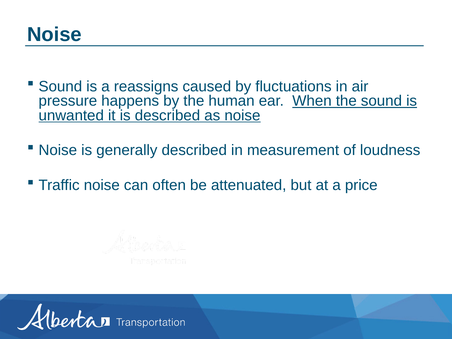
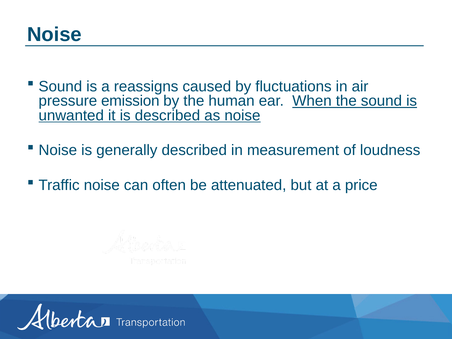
happens: happens -> emission (130, 101)
